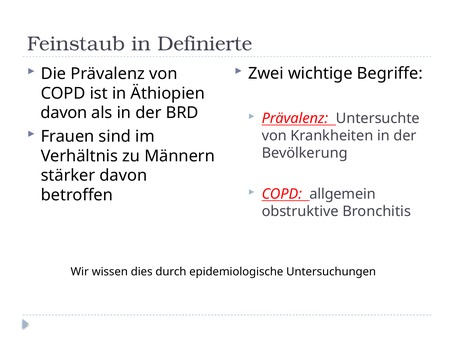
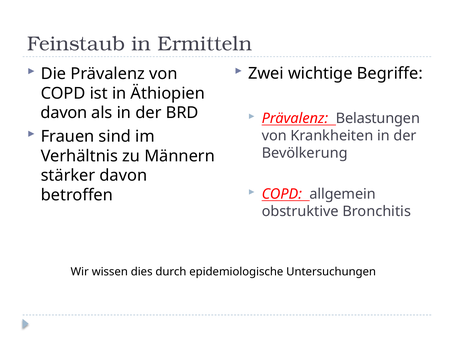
Definierte: Definierte -> Ermitteln (205, 44)
Untersuchte: Untersuchte -> Belastungen (378, 119)
